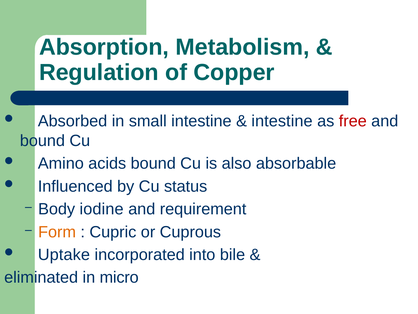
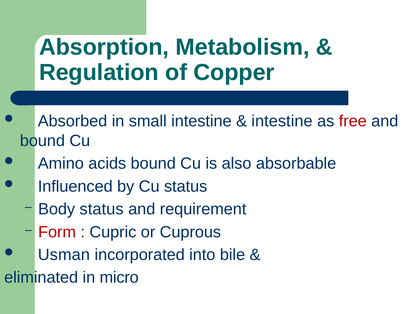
Body iodine: iodine -> status (102, 209)
Form colour: orange -> red (57, 232)
Uptake: Uptake -> Usman (64, 254)
